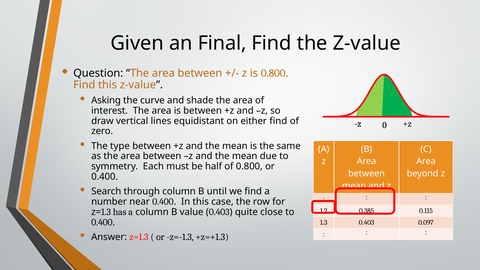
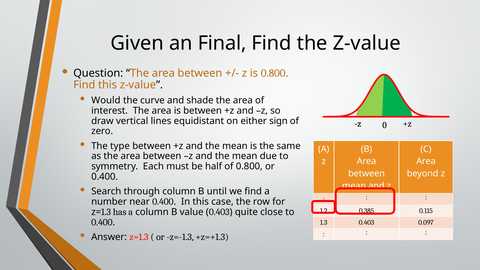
Asking: Asking -> Would (106, 100)
either find: find -> sign (278, 121)
